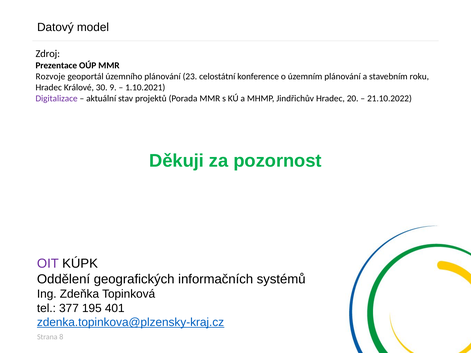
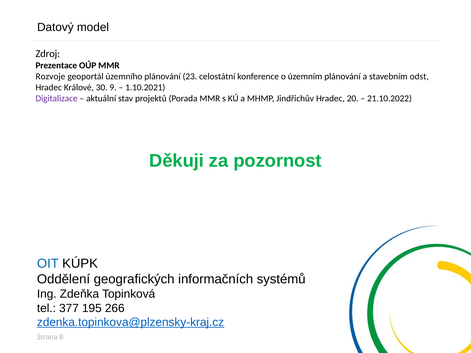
roku: roku -> odst (419, 77)
OIT colour: purple -> blue (48, 264)
401: 401 -> 266 (115, 308)
